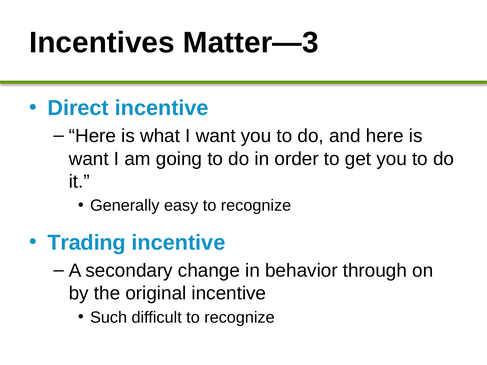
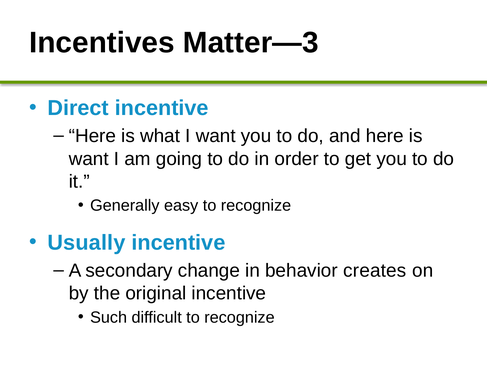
Trading: Trading -> Usually (86, 243)
through: through -> creates (375, 271)
